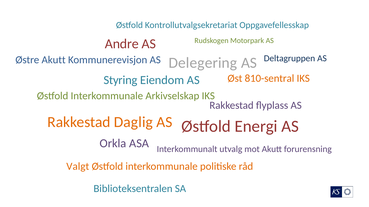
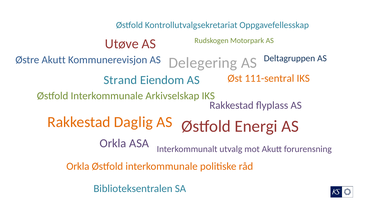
Andre: Andre -> Utøve (122, 44)
810-sentral: 810-sentral -> 111-sentral (269, 79)
Styring: Styring -> Strand (120, 80)
Valgt: Valgt -> Orkla (78, 167)
